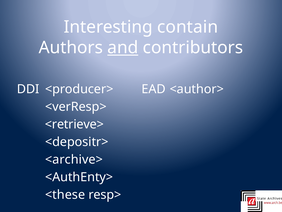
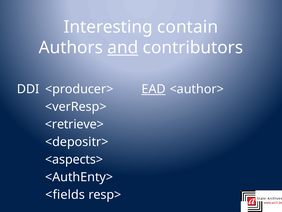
EAD underline: none -> present (154, 89)
<archive>: <archive> -> <aspects> (74, 159)
<these: <these -> <fields (65, 194)
